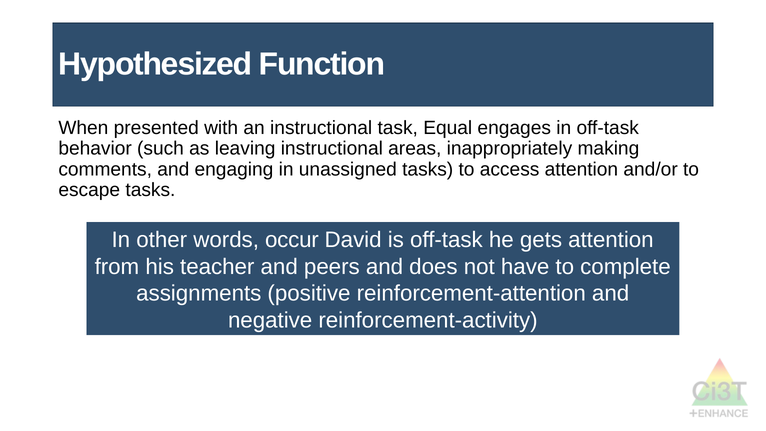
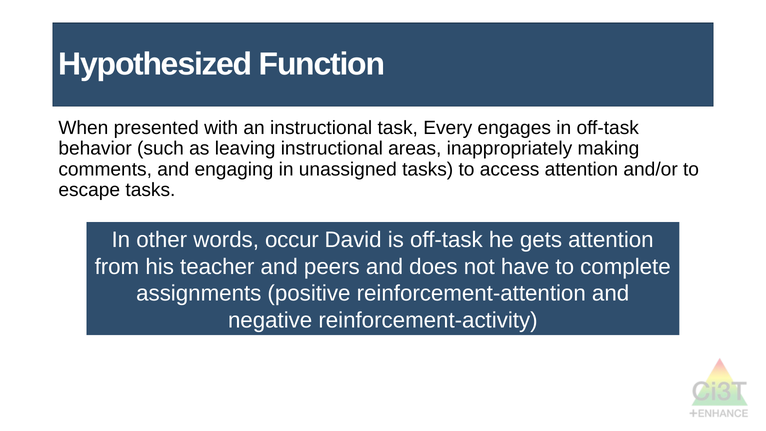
Equal: Equal -> Every (448, 128)
